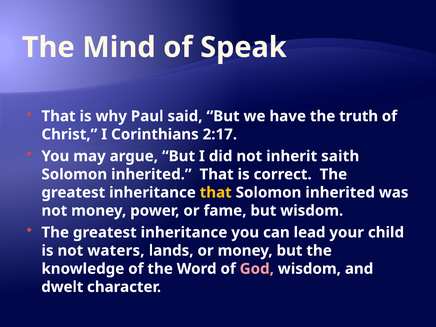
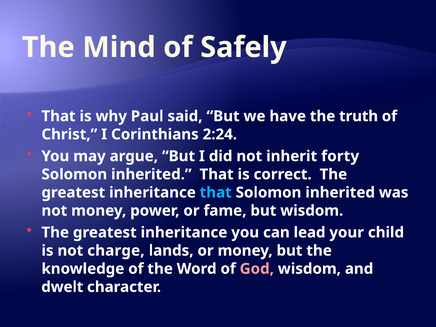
Speak: Speak -> Safely (243, 47)
2:17: 2:17 -> 2:24 (220, 134)
saith: saith -> forty (340, 156)
that colour: yellow -> light blue (216, 193)
waters: waters -> charge (116, 251)
